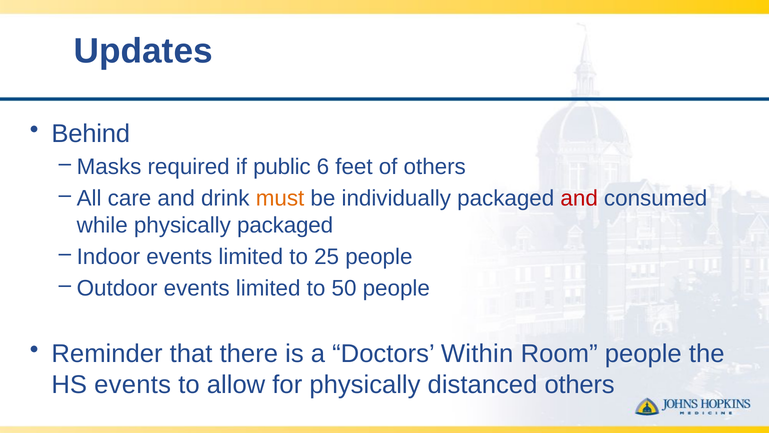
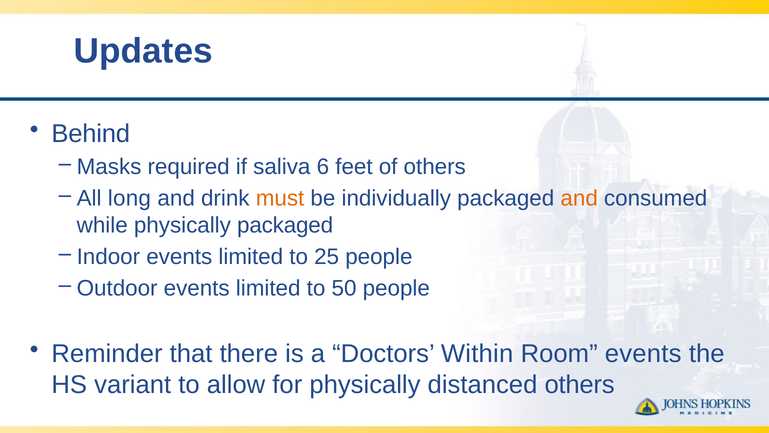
public: public -> saliva (282, 167)
care: care -> long (129, 198)
and colour: red -> orange (579, 198)
Room people: people -> events (643, 354)
HS events: events -> variant (133, 384)
